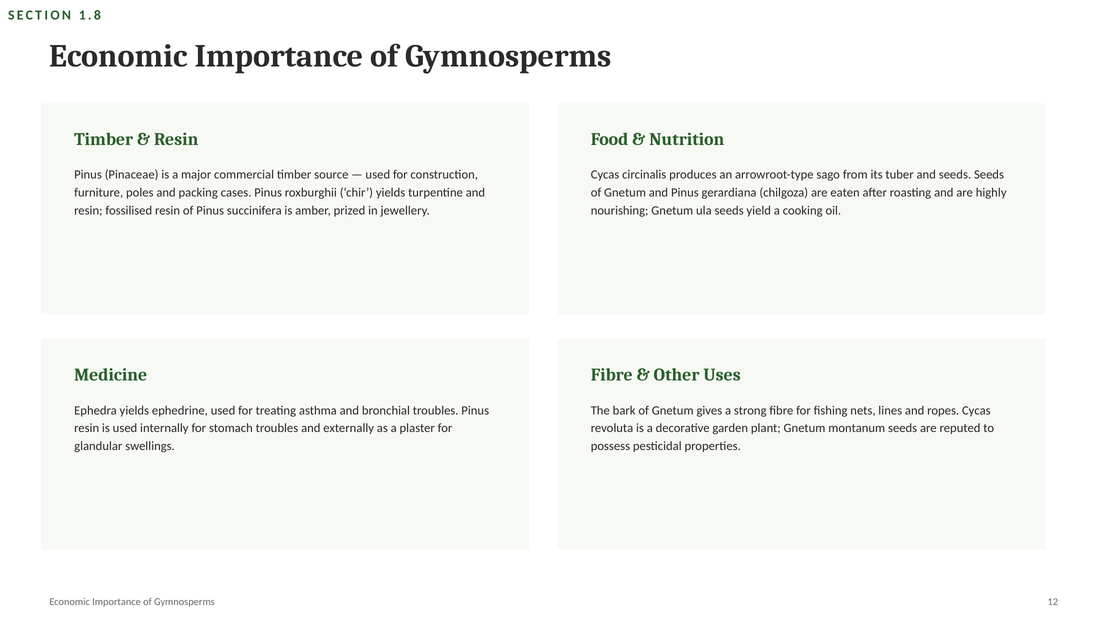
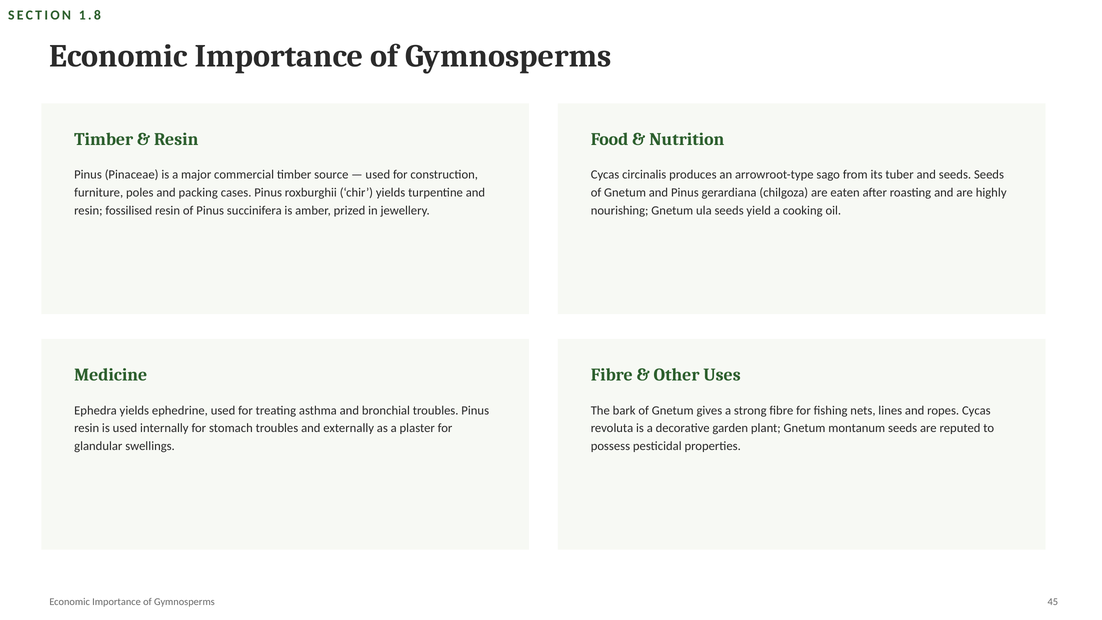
12: 12 -> 45 (1053, 602)
